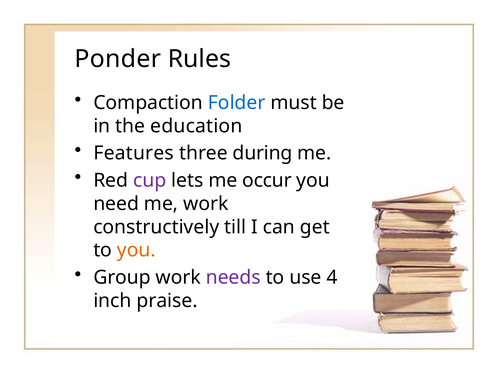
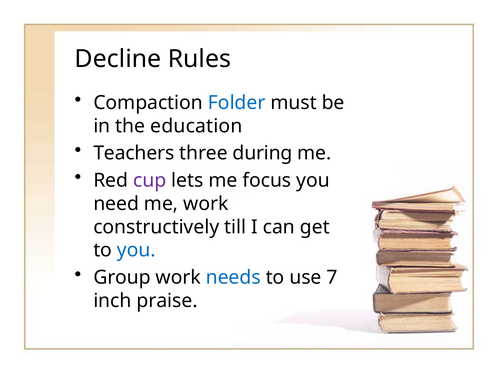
Ponder: Ponder -> Decline (118, 59)
Features: Features -> Teachers (134, 153)
occur: occur -> focus (267, 180)
you colour: orange -> blue (136, 250)
needs colour: purple -> blue (233, 277)
4: 4 -> 7 (332, 277)
